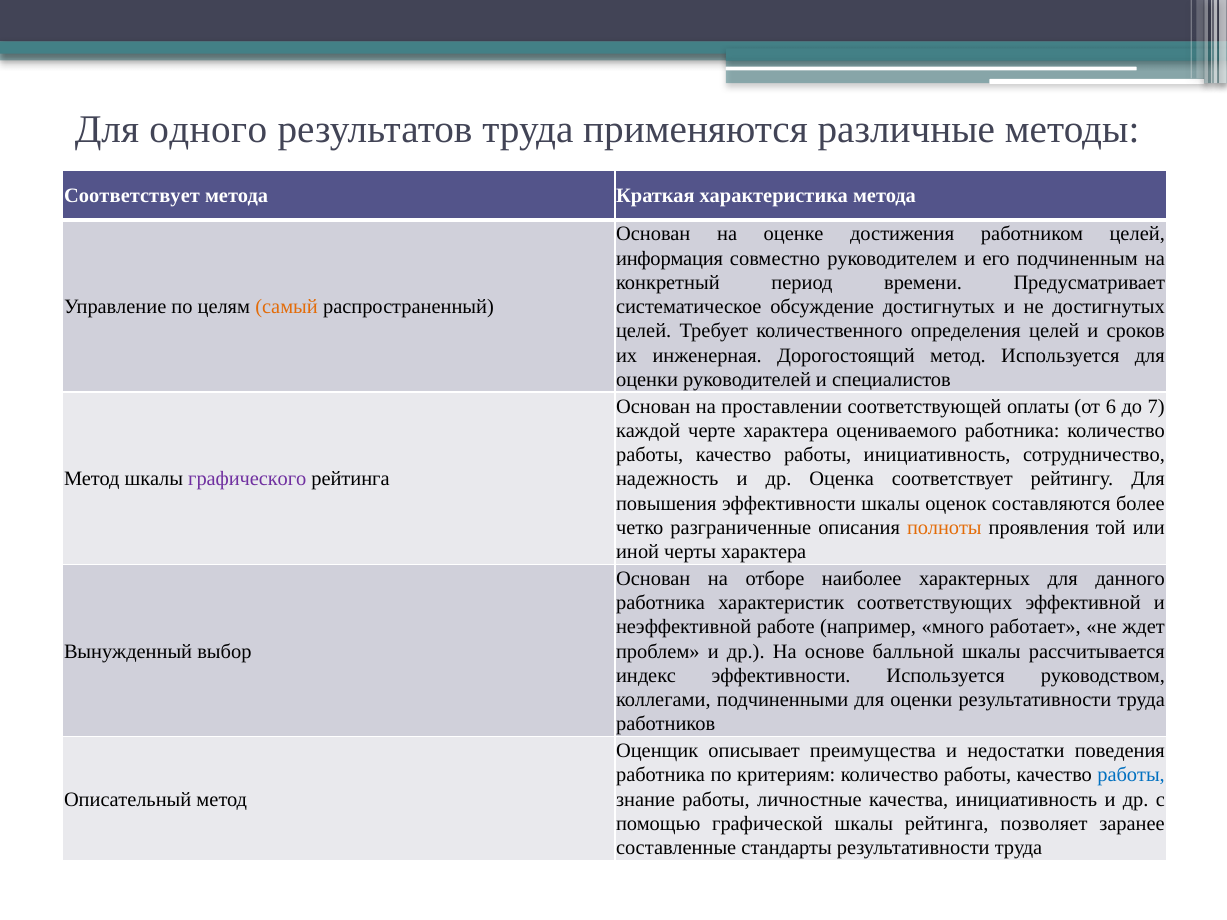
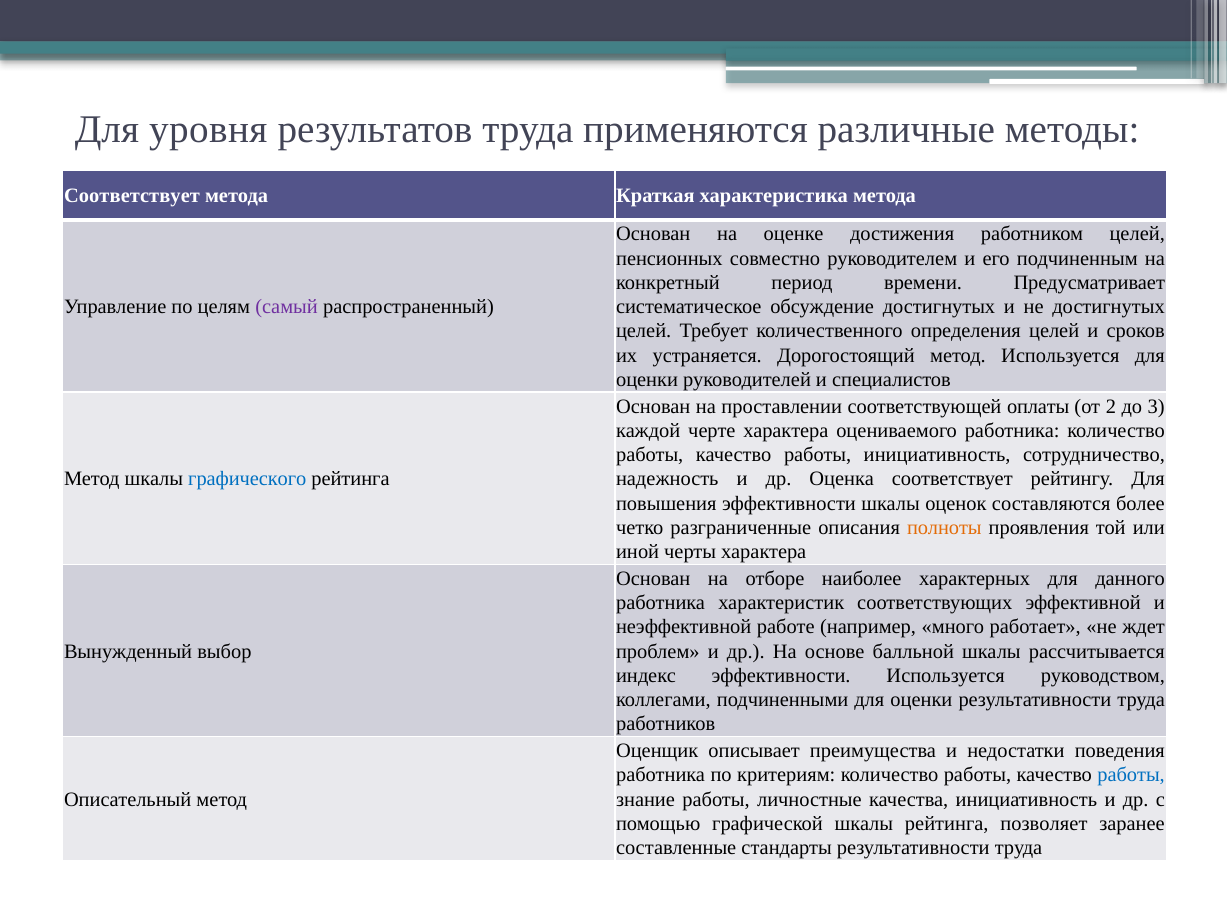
одного: одного -> уровня (208, 129)
информация: информация -> пенсионных (669, 259)
самый colour: orange -> purple (287, 307)
инженерная: инженерная -> устраняется (707, 356)
6: 6 -> 2 (1111, 407)
7: 7 -> 3 (1156, 407)
графического colour: purple -> blue (247, 479)
